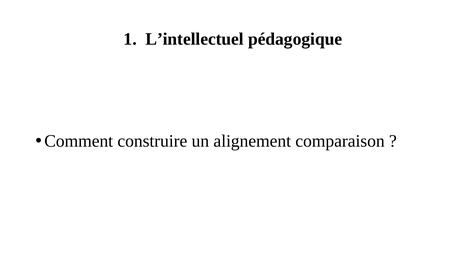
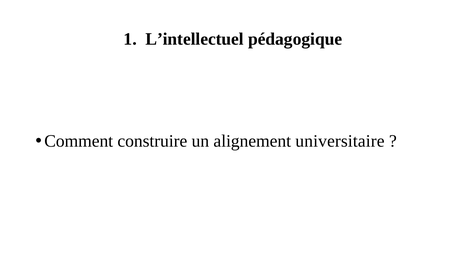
comparaison: comparaison -> universitaire (340, 141)
